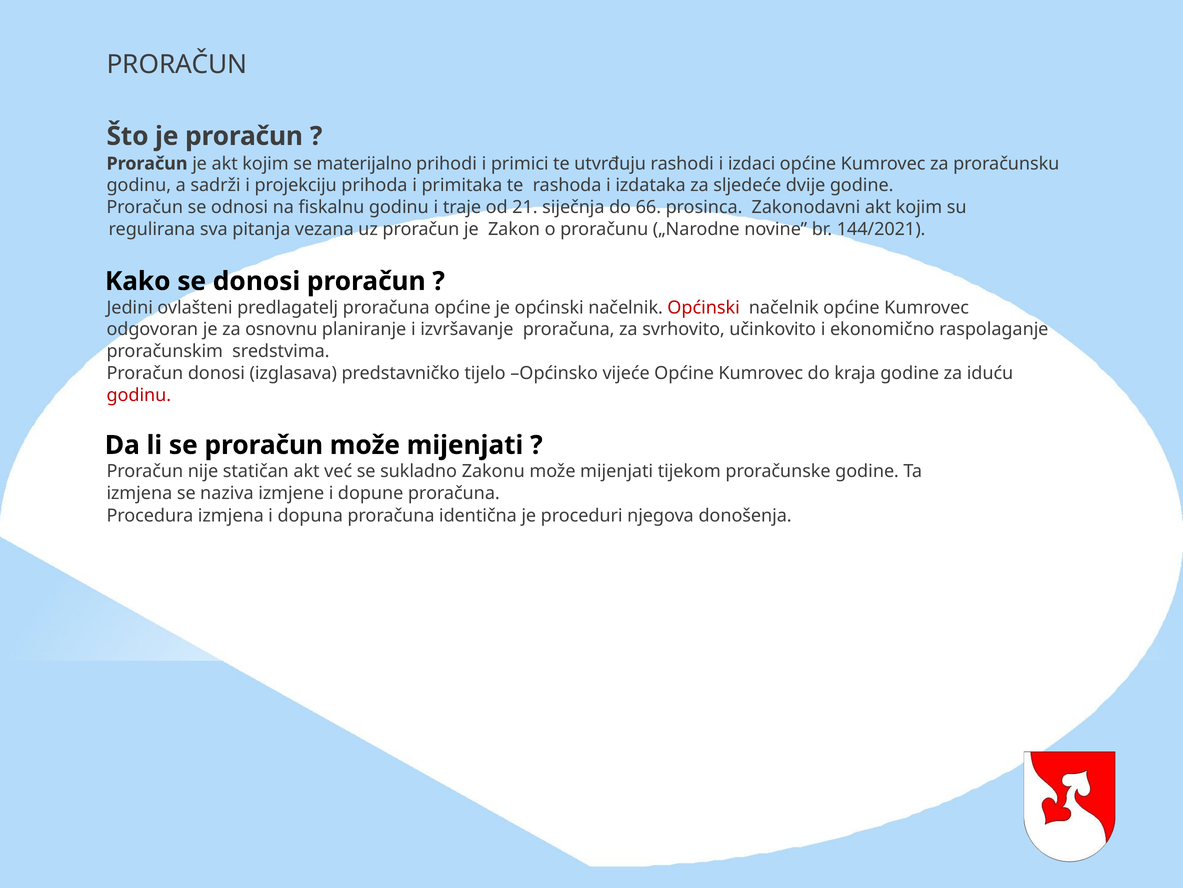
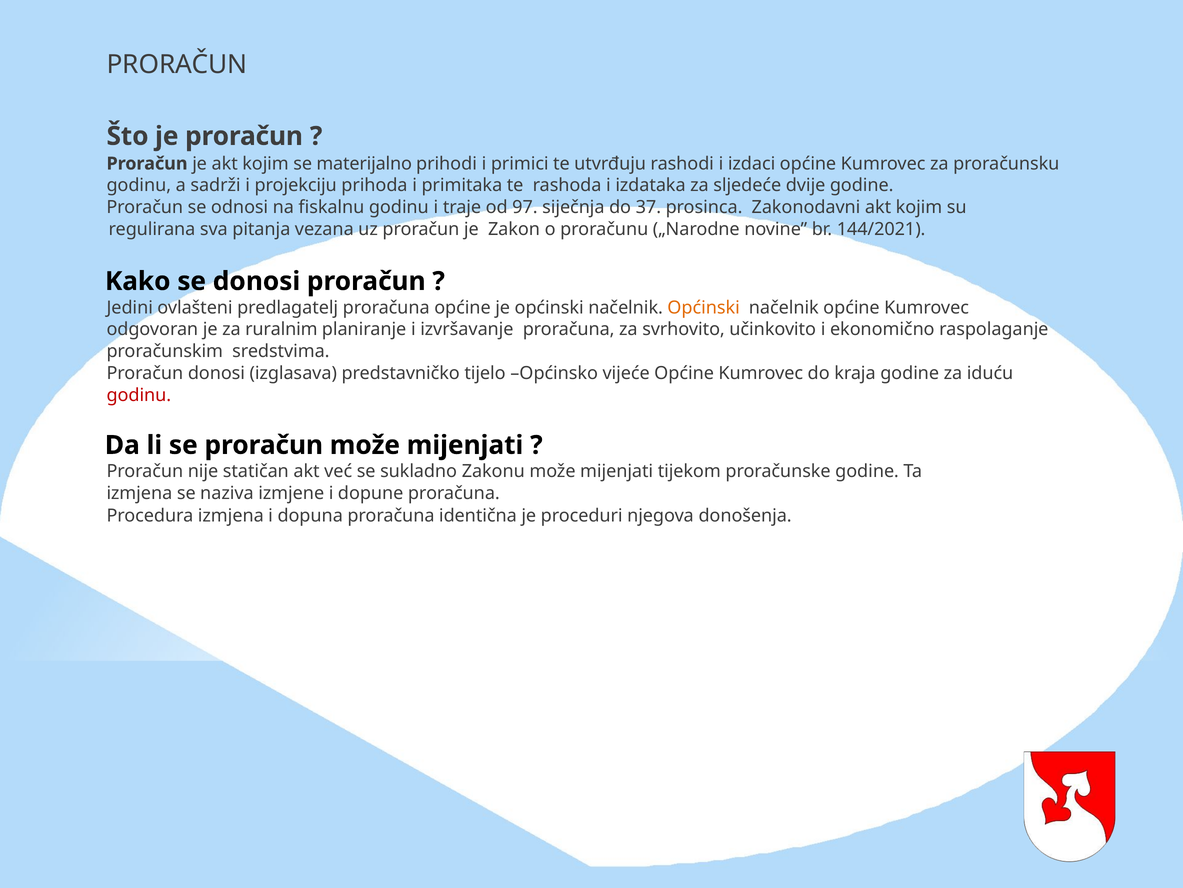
21: 21 -> 97 (525, 207)
66: 66 -> 37 (648, 207)
Općinski colour: red -> orange (704, 307)
osnovnu: osnovnu -> ruralnim (281, 329)
